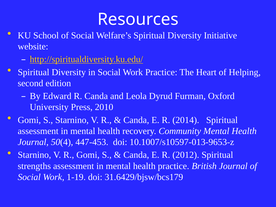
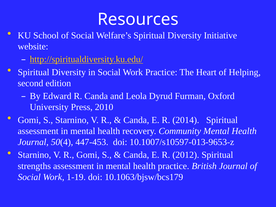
31.6429/bjsw/bcs179: 31.6429/bjsw/bcs179 -> 10.1063/bjsw/bcs179 (144, 177)
